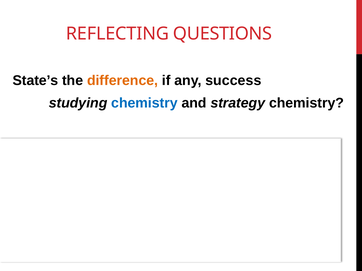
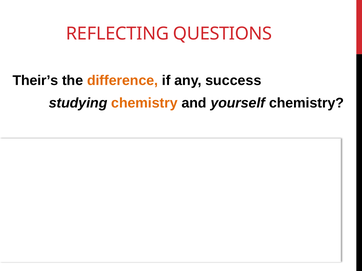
State’s: State’s -> Their’s (35, 81)
chemistry colour: blue -> orange (144, 103)
strategy: strategy -> yourself (238, 103)
